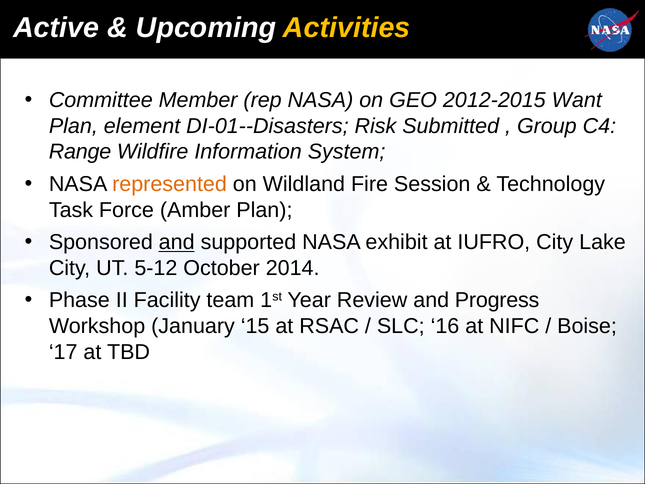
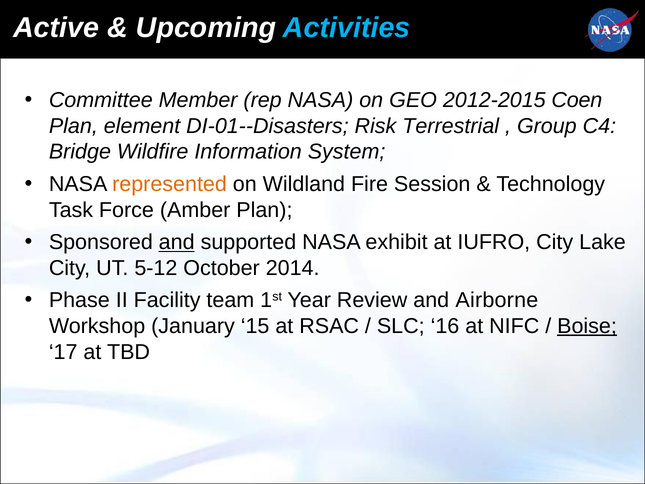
Activities colour: yellow -> light blue (347, 28)
Want: Want -> Coen (577, 100)
Submitted: Submitted -> Terrestrial (451, 126)
Range: Range -> Bridge (80, 152)
Progress: Progress -> Airborne (497, 300)
Boise underline: none -> present (587, 326)
